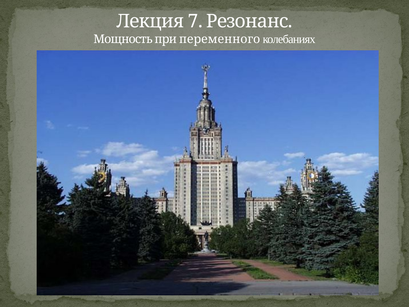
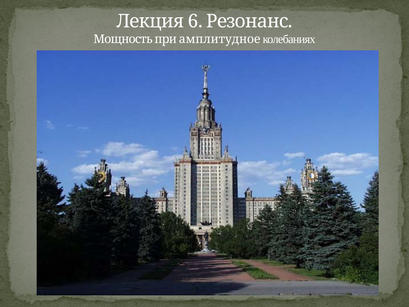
7: 7 -> 6 (195, 21)
переменного: переменного -> амплитудное (220, 39)
